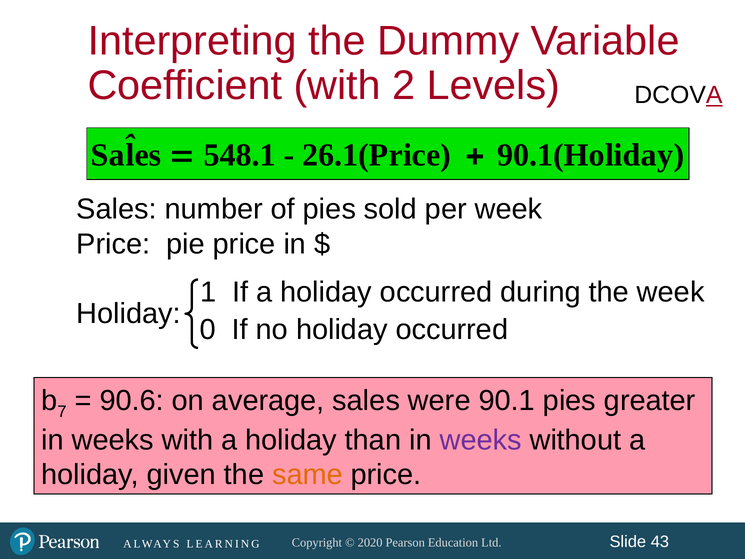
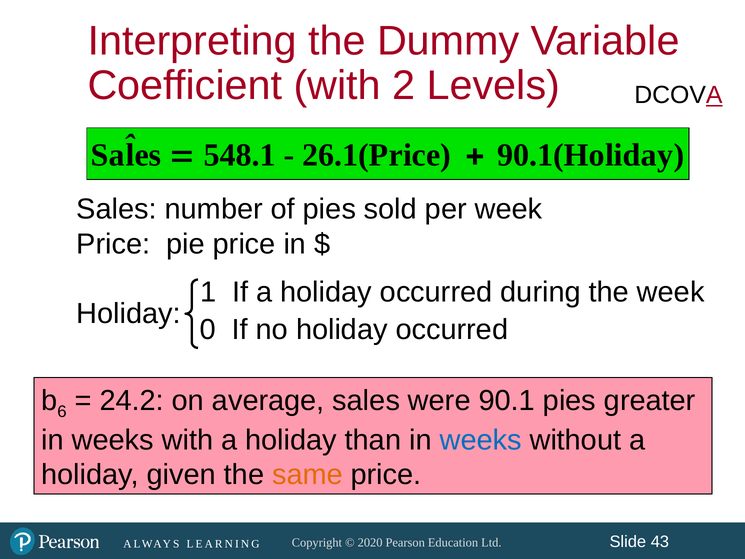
7: 7 -> 6 (62, 412)
90.6: 90.6 -> 24.2 (132, 400)
weeks colour: purple -> blue (481, 440)
